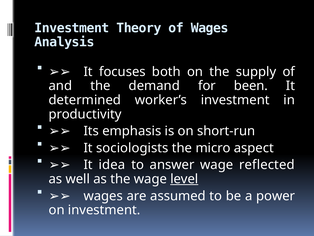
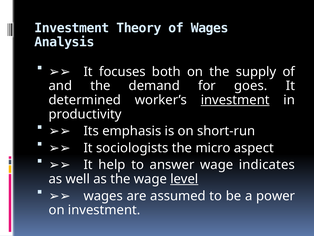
been: been -> goes (251, 86)
investment underline: none -> present (235, 100)
idea: idea -> help (112, 165)
reflected: reflected -> indicates (267, 165)
